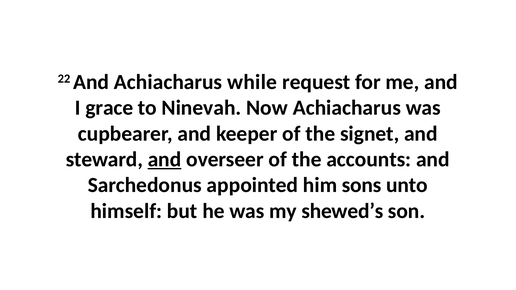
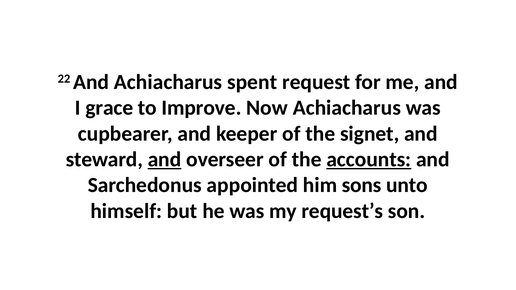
while: while -> spent (252, 82)
Ninevah: Ninevah -> Improve (202, 108)
accounts underline: none -> present (369, 160)
shewed’s: shewed’s -> request’s (342, 211)
